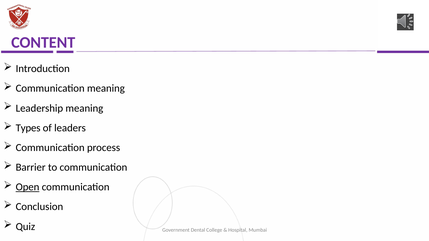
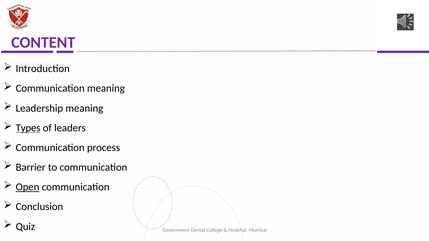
Types underline: none -> present (28, 128)
